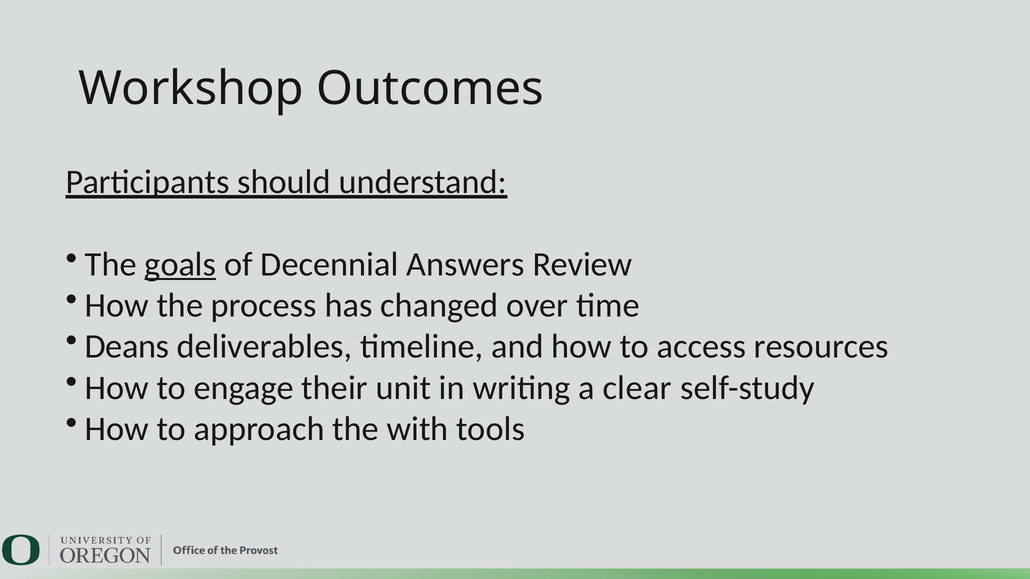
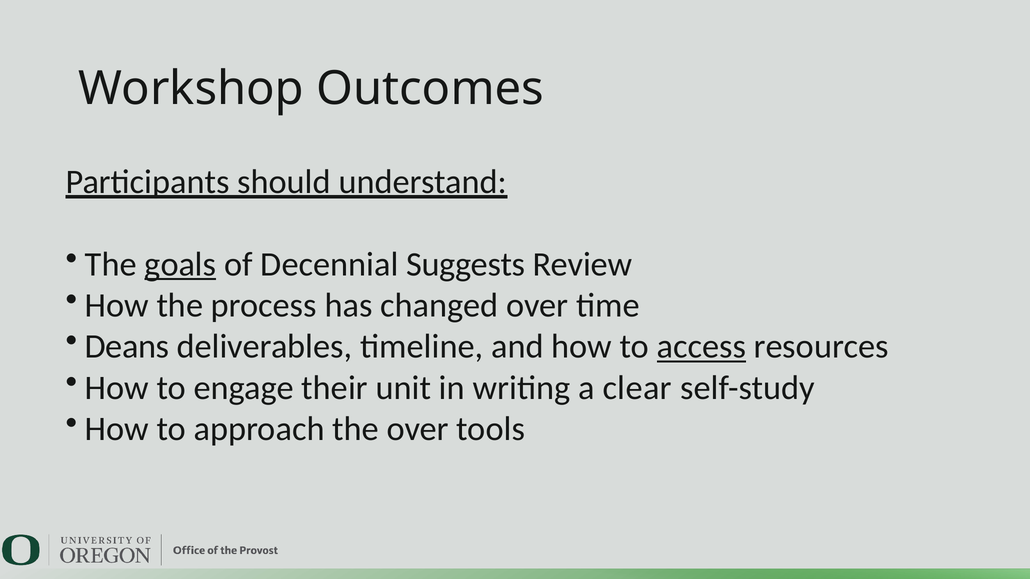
Answers: Answers -> Suggests (466, 264)
access underline: none -> present (701, 347)
the with: with -> over (418, 429)
